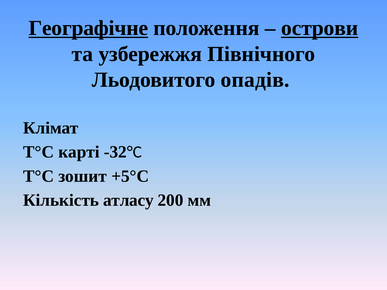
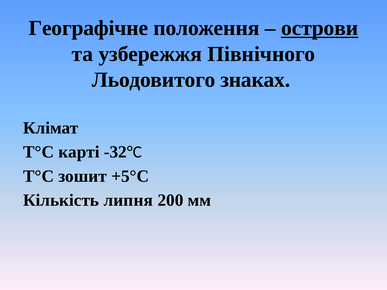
Географічне underline: present -> none (88, 28)
опадів: опадів -> знаках (255, 80)
атласу: атласу -> липня (128, 200)
